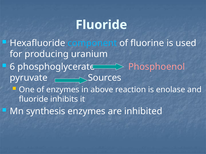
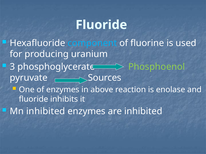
6: 6 -> 3 (12, 67)
Phosphoenol colour: pink -> light green (157, 67)
Mn synthesis: synthesis -> inhibited (46, 112)
